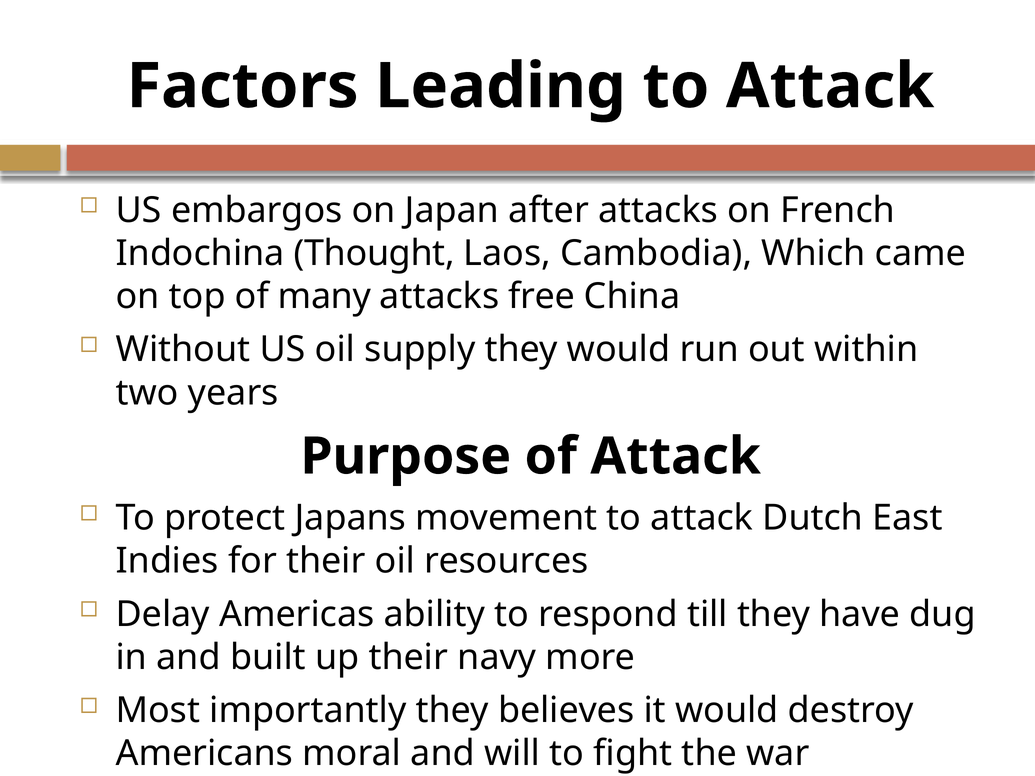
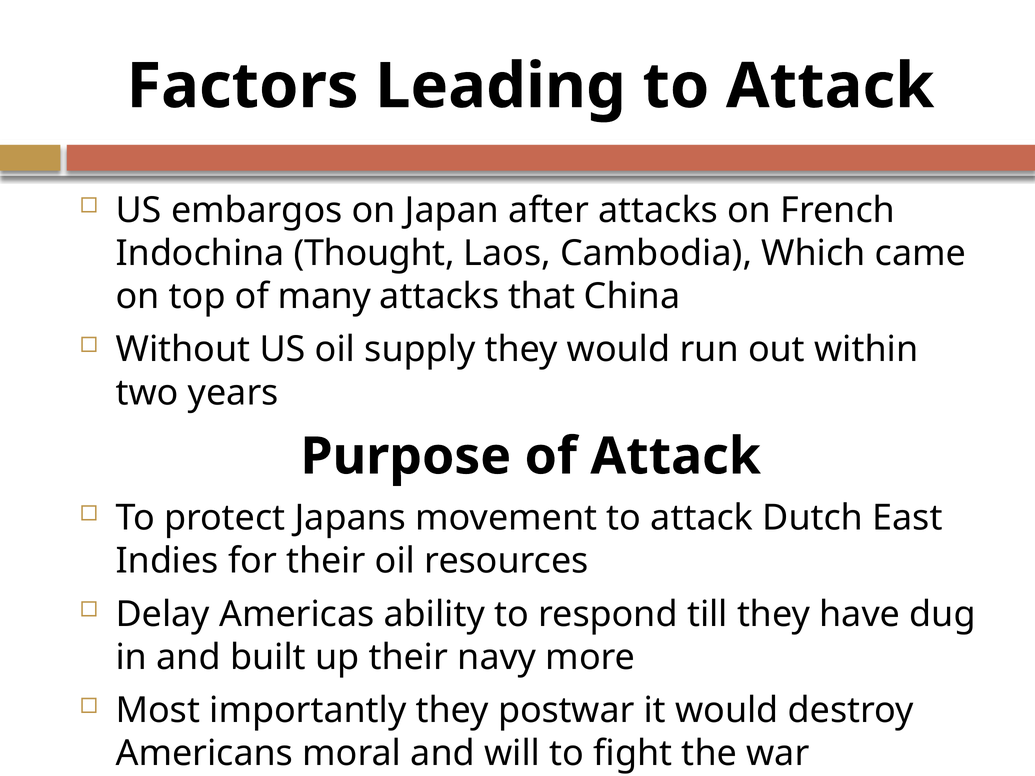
free: free -> that (542, 297)
believes: believes -> postwar (566, 711)
